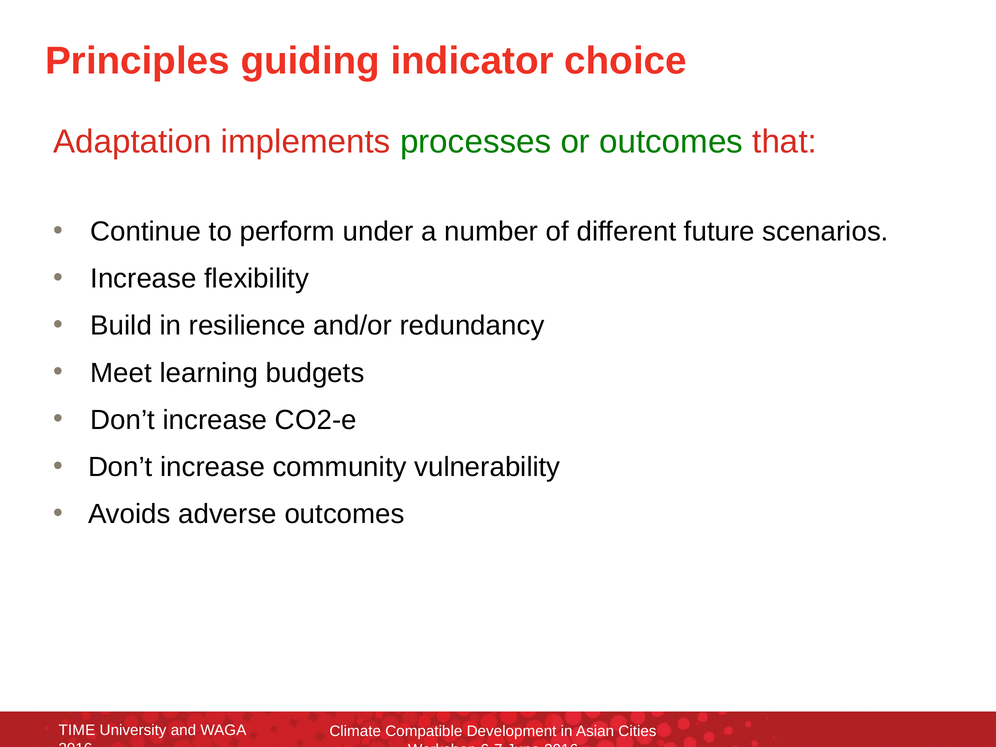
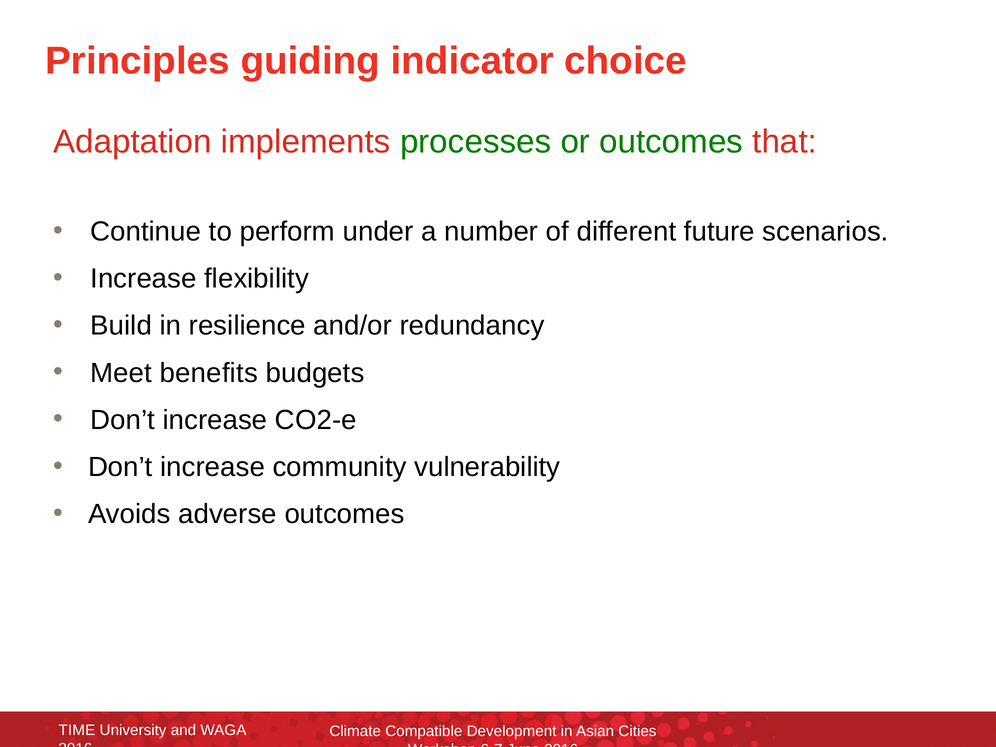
learning: learning -> benefits (209, 373)
